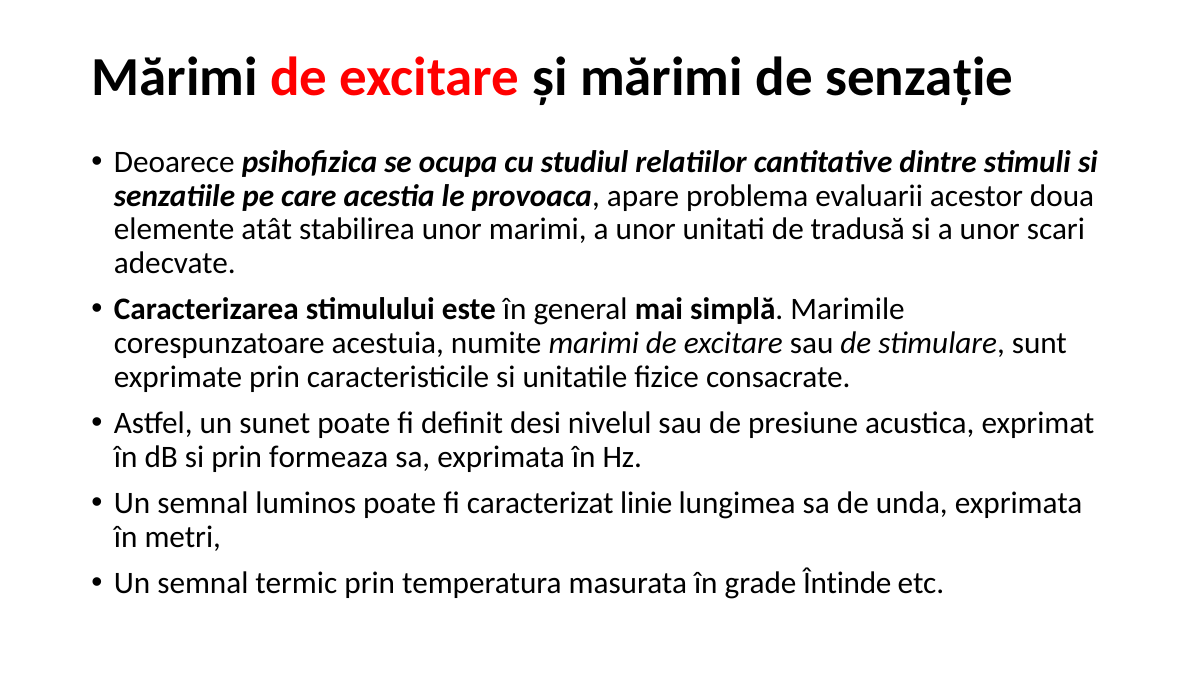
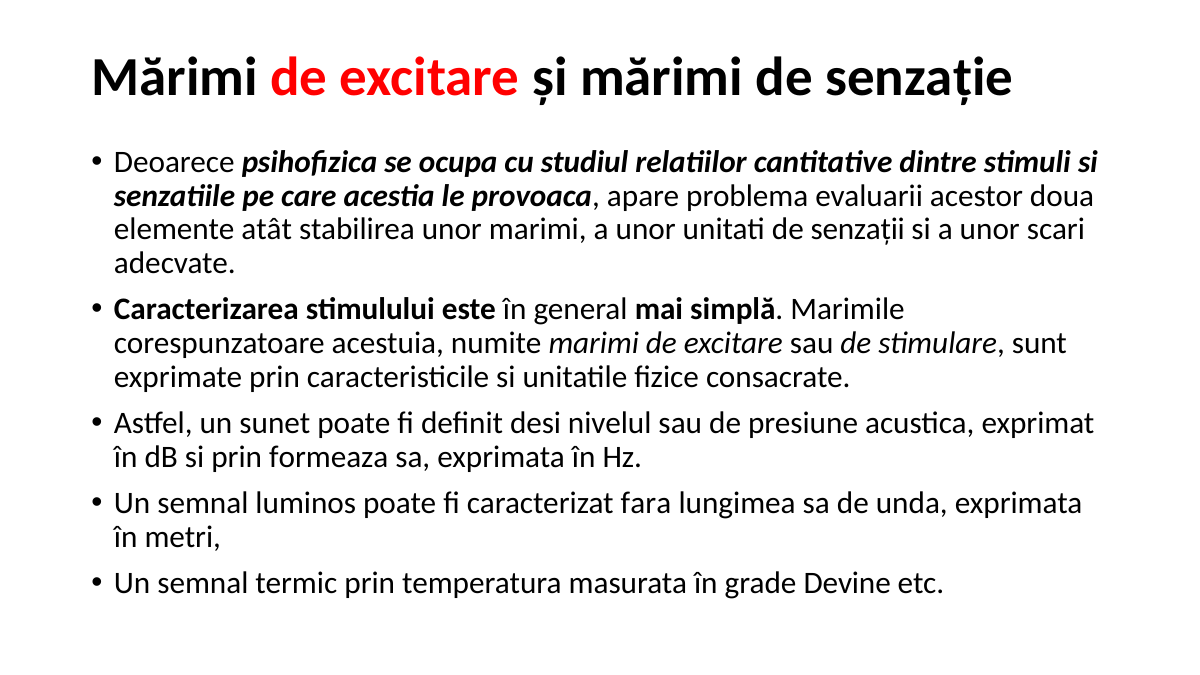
tradusă: tradusă -> senzații (858, 229)
linie: linie -> fara (646, 503)
Întinde: Întinde -> Devine (847, 583)
